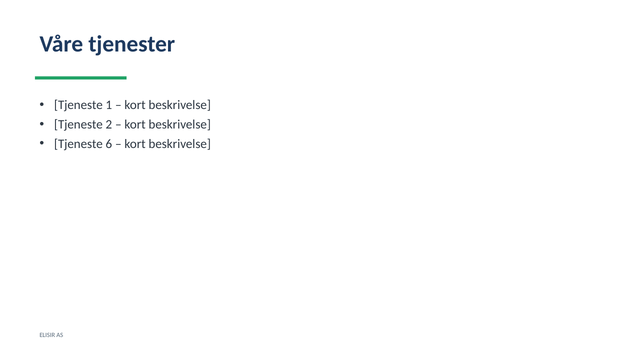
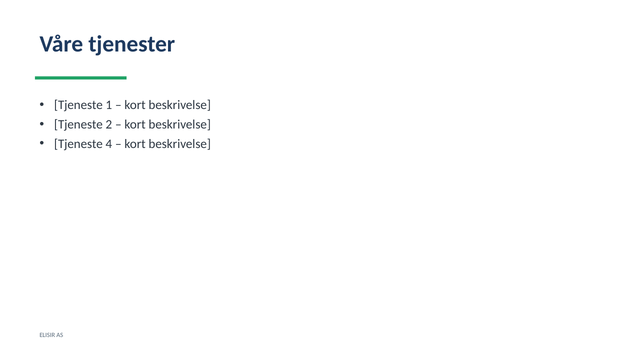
6: 6 -> 4 (109, 144)
